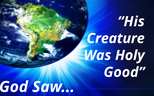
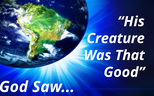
Holy: Holy -> That (130, 55)
